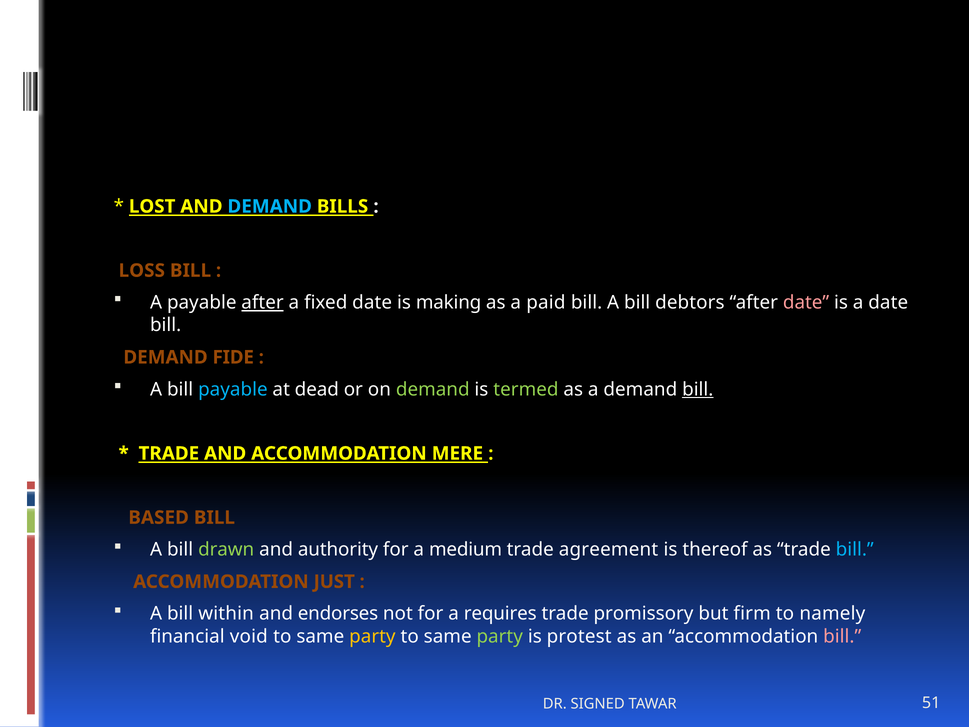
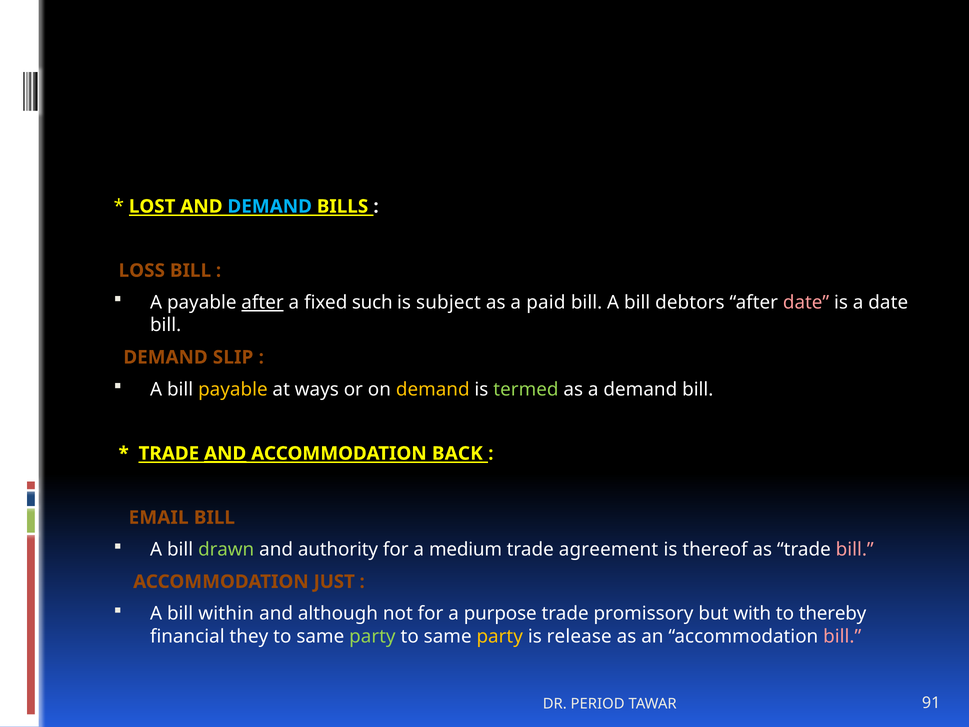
fixed date: date -> such (372, 303)
making: making -> subject (448, 303)
FIDE: FIDE -> SLIP (233, 357)
payable colour: light blue -> yellow (233, 389)
dead: dead -> ways (317, 389)
demand colour: light green -> yellow (433, 389)
bill underline: present -> none (698, 389)
AND underline: none -> present (225, 453)
MERE: MERE -> BACK (457, 453)
BASED: BASED -> EMAIL (159, 517)
bill colour: light blue -> pink (855, 549)
endorses: endorses -> although (338, 614)
requires: requires -> purpose (500, 614)
firm: firm -> with (752, 614)
namely: namely -> thereby (833, 614)
void: void -> they (249, 636)
party colour: yellow -> light green (372, 636)
party colour: light green -> yellow (500, 636)
protest: protest -> release (579, 636)
SIGNED: SIGNED -> PERIOD (598, 704)
51: 51 -> 91 (931, 703)
